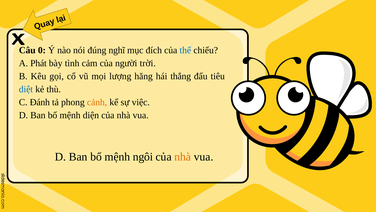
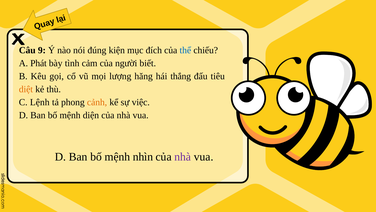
0: 0 -> 9 (42, 50)
nghĩ: nghĩ -> kiện (117, 50)
trời: trời -> biết (148, 63)
diệt colour: blue -> orange (26, 89)
Đánh: Đánh -> Lệnh (40, 102)
ngôi: ngôi -> nhìn (143, 156)
nhà colour: orange -> purple (183, 156)
